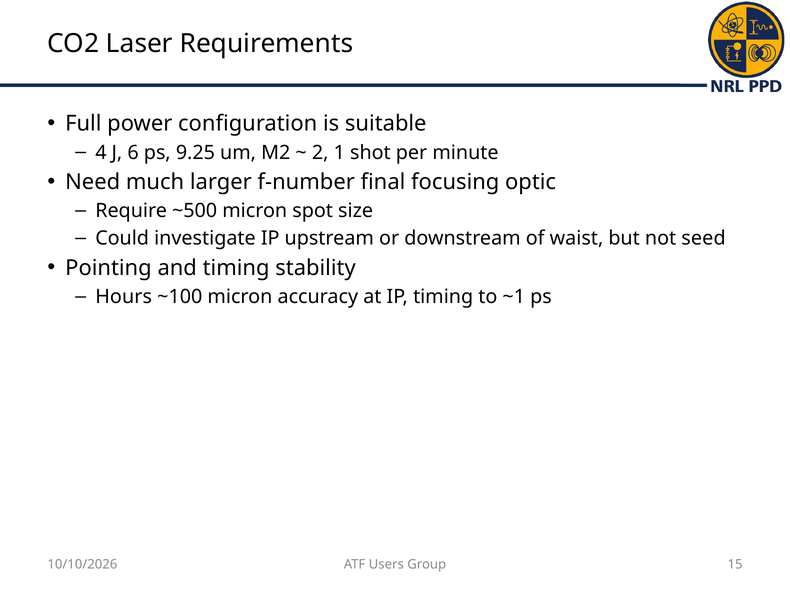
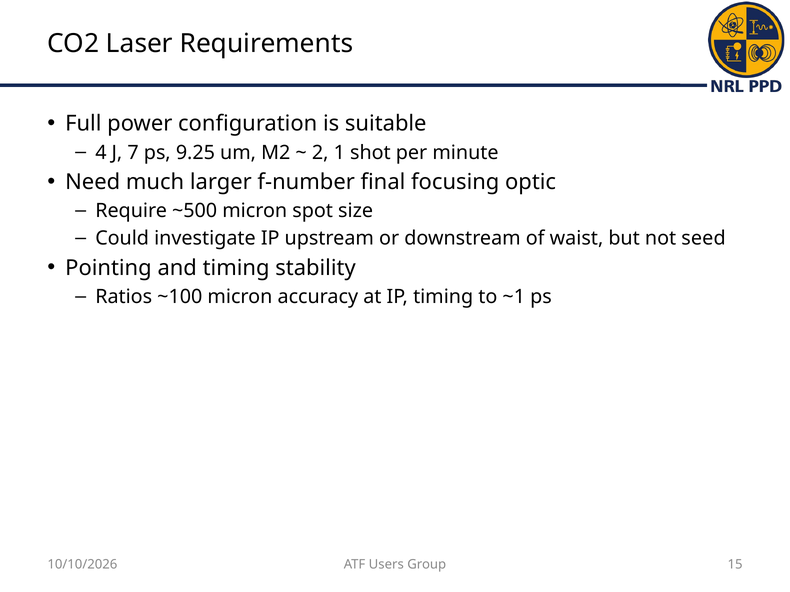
6: 6 -> 7 (133, 153)
Hours: Hours -> Ratios (124, 297)
